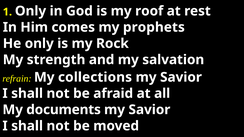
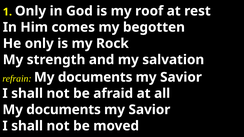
prophets: prophets -> begotten (154, 27)
refrain My collections: collections -> documents (95, 77)
